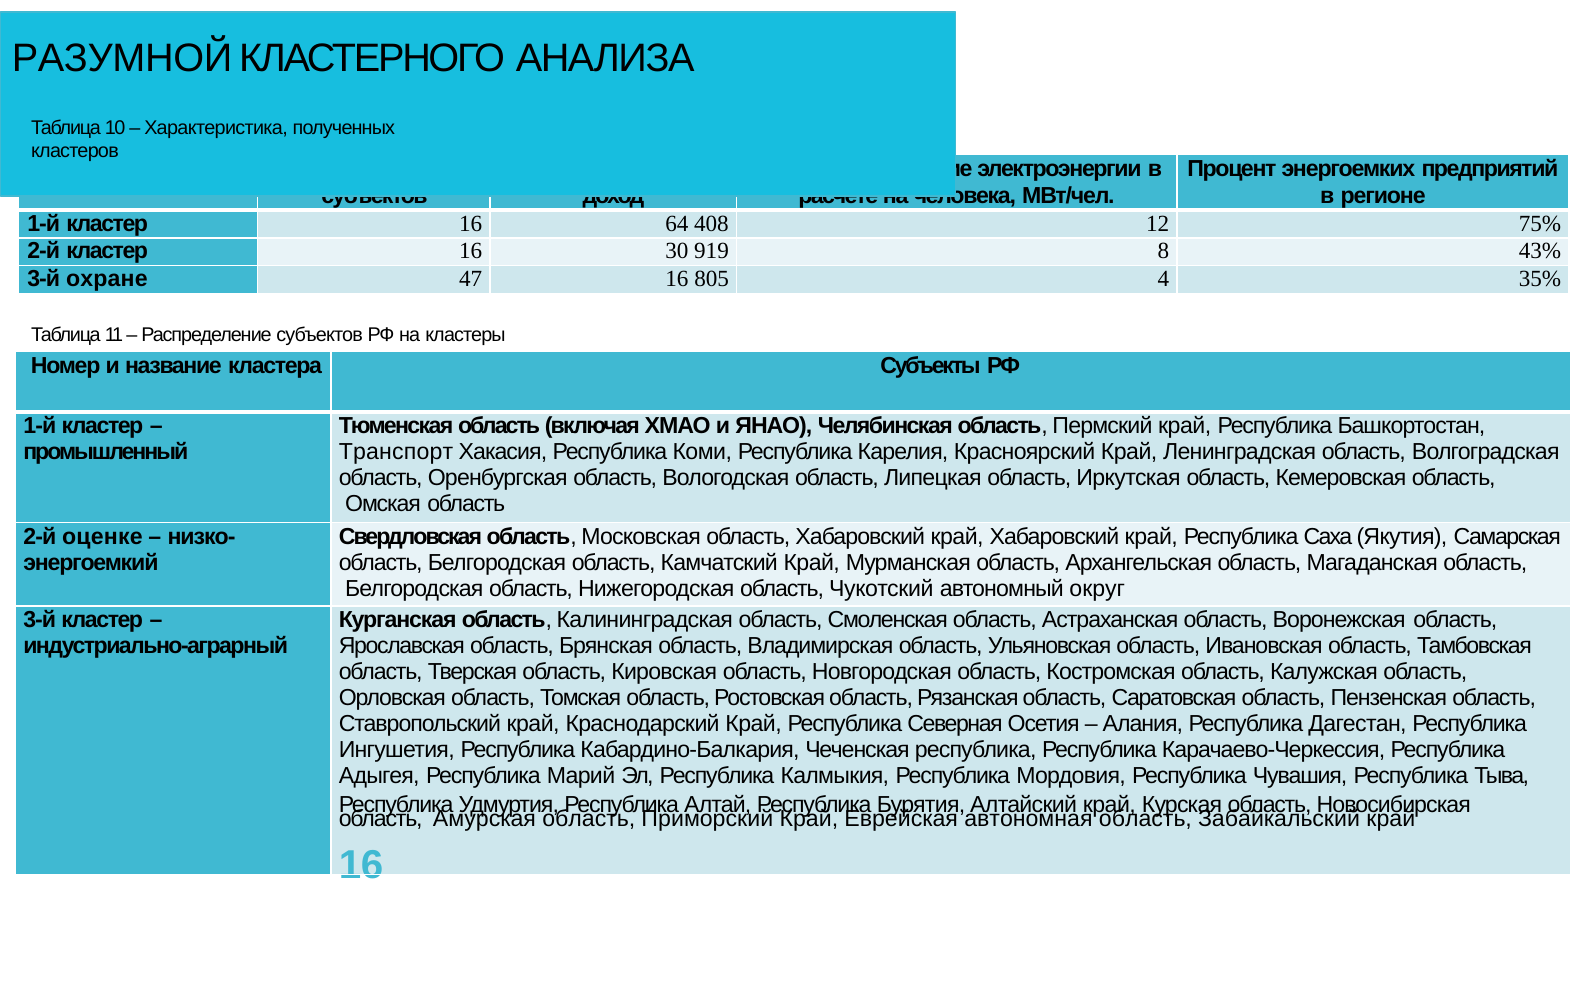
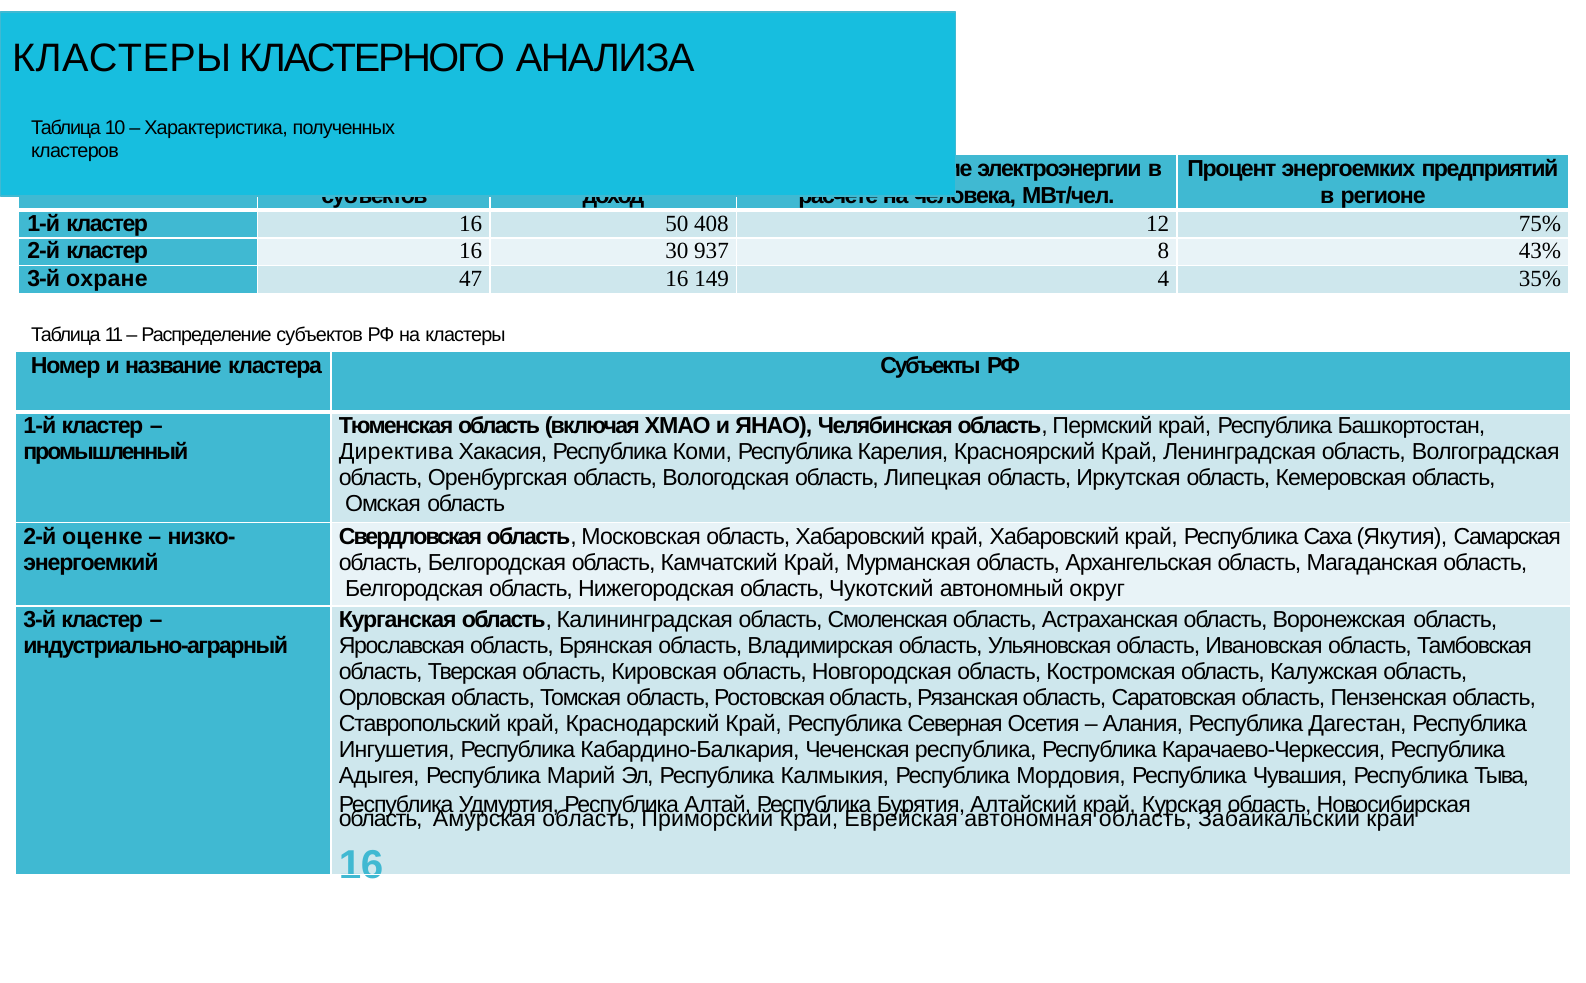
РАЗУМНОЙ: РАЗУМНОЙ -> КЛАСТЕРЫ (122, 58)
64: 64 -> 50 (677, 224)
919: 919 -> 937 (712, 251)
805: 805 -> 149 (712, 279)
Транспорт: Транспорт -> Директива (396, 452)
